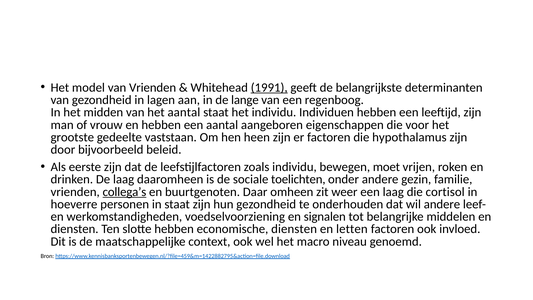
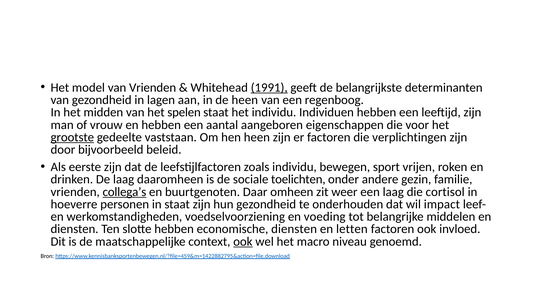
de lange: lange -> heen (245, 100)
het aantal: aantal -> spelen (184, 112)
grootste underline: none -> present (72, 137)
hypothalamus: hypothalamus -> verplichtingen (409, 137)
moet: moet -> sport (386, 167)
wil andere: andere -> impact (442, 204)
signalen: signalen -> voeding (325, 217)
ook underline: none -> present (243, 241)
